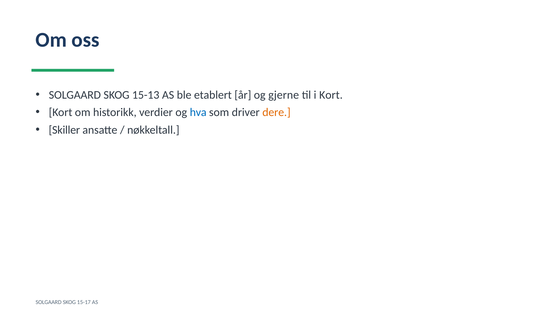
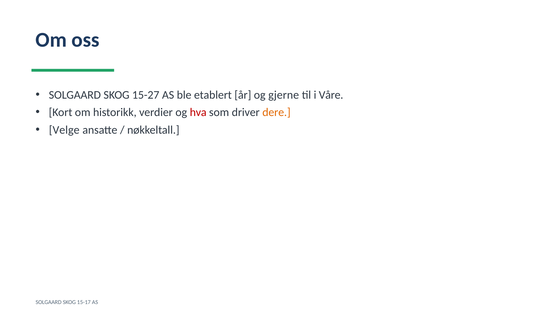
15-13: 15-13 -> 15-27 (146, 95)
i Kort: Kort -> Våre (331, 95)
hva colour: blue -> red (198, 112)
Skiller: Skiller -> Velge (64, 130)
